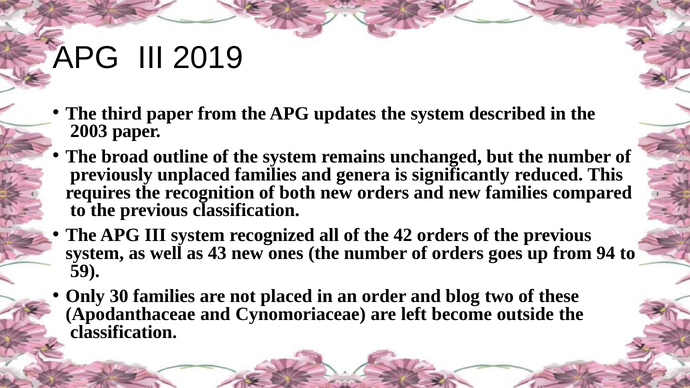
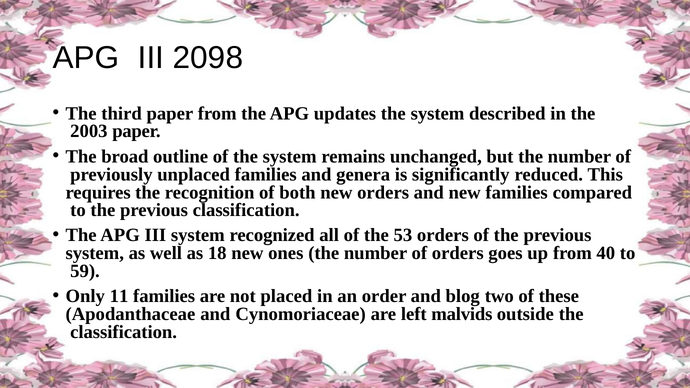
2019: 2019 -> 2098 (208, 58)
42: 42 -> 53 (403, 235)
43: 43 -> 18 (217, 253)
94: 94 -> 40 (606, 253)
30: 30 -> 11 (119, 296)
become: become -> malvids (462, 314)
